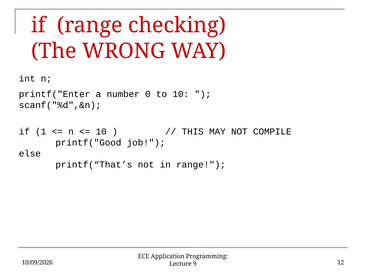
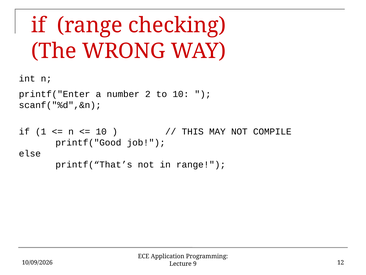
0: 0 -> 2 (148, 94)
